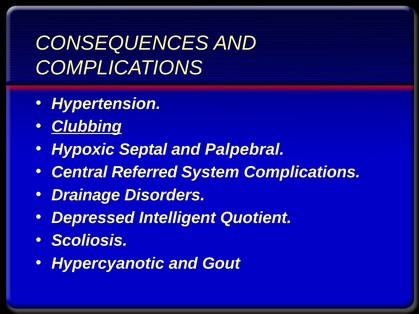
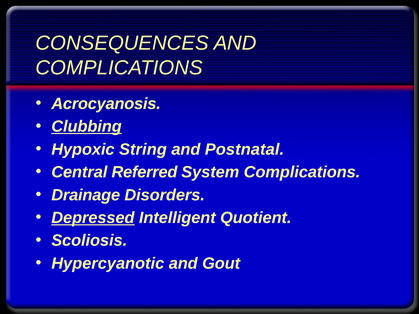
Hypertension: Hypertension -> Acrocyanosis (106, 104)
Septal: Septal -> String (143, 149)
Palpebral: Palpebral -> Postnatal (244, 149)
Depressed underline: none -> present (93, 218)
